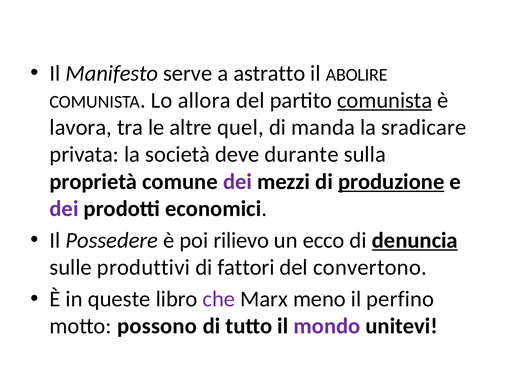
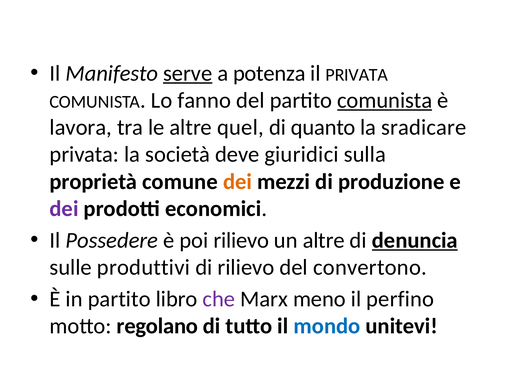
serve underline: none -> present (188, 73)
astratto: astratto -> potenza (269, 73)
il ABOLIRE: ABOLIRE -> PRIVATA (357, 75)
allora: allora -> fanno (204, 100)
manda: manda -> quanto (323, 127)
durante: durante -> giuridici (302, 155)
dei colour: purple -> orange (238, 182)
produzione underline: present -> none (391, 182)
un ecco: ecco -> altre (324, 240)
di fattori: fattori -> rilievo (246, 267)
in queste: queste -> partito (119, 299)
possono: possono -> regolano (157, 326)
mondo colour: purple -> blue (327, 326)
